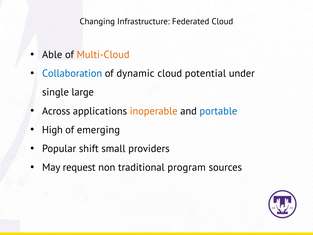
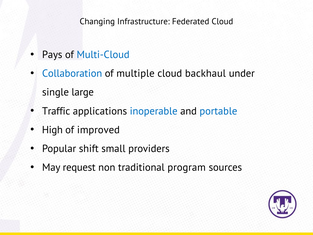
Able: Able -> Pays (52, 55)
Multi-Cloud colour: orange -> blue (103, 55)
dynamic: dynamic -> multiple (136, 73)
potential: potential -> backhaul (205, 73)
Across: Across -> Traffic (56, 111)
inoperable colour: orange -> blue (154, 111)
emerging: emerging -> improved (98, 130)
